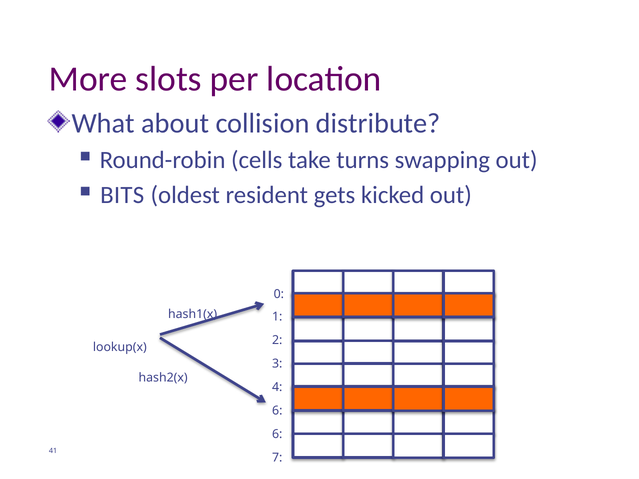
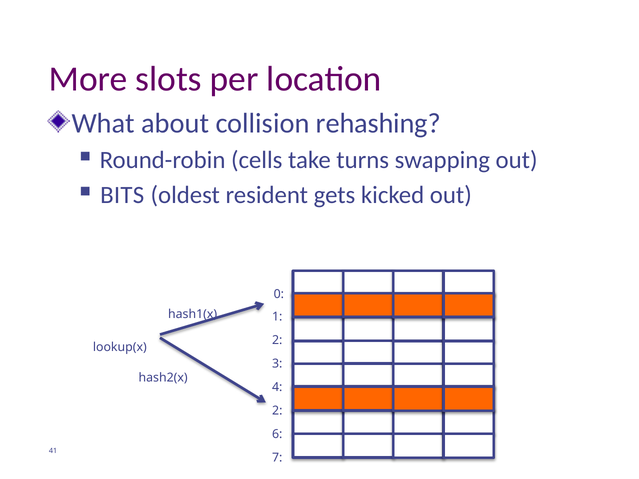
distribute: distribute -> rehashing (378, 124)
6: 6 -> 2 (277, 411)
